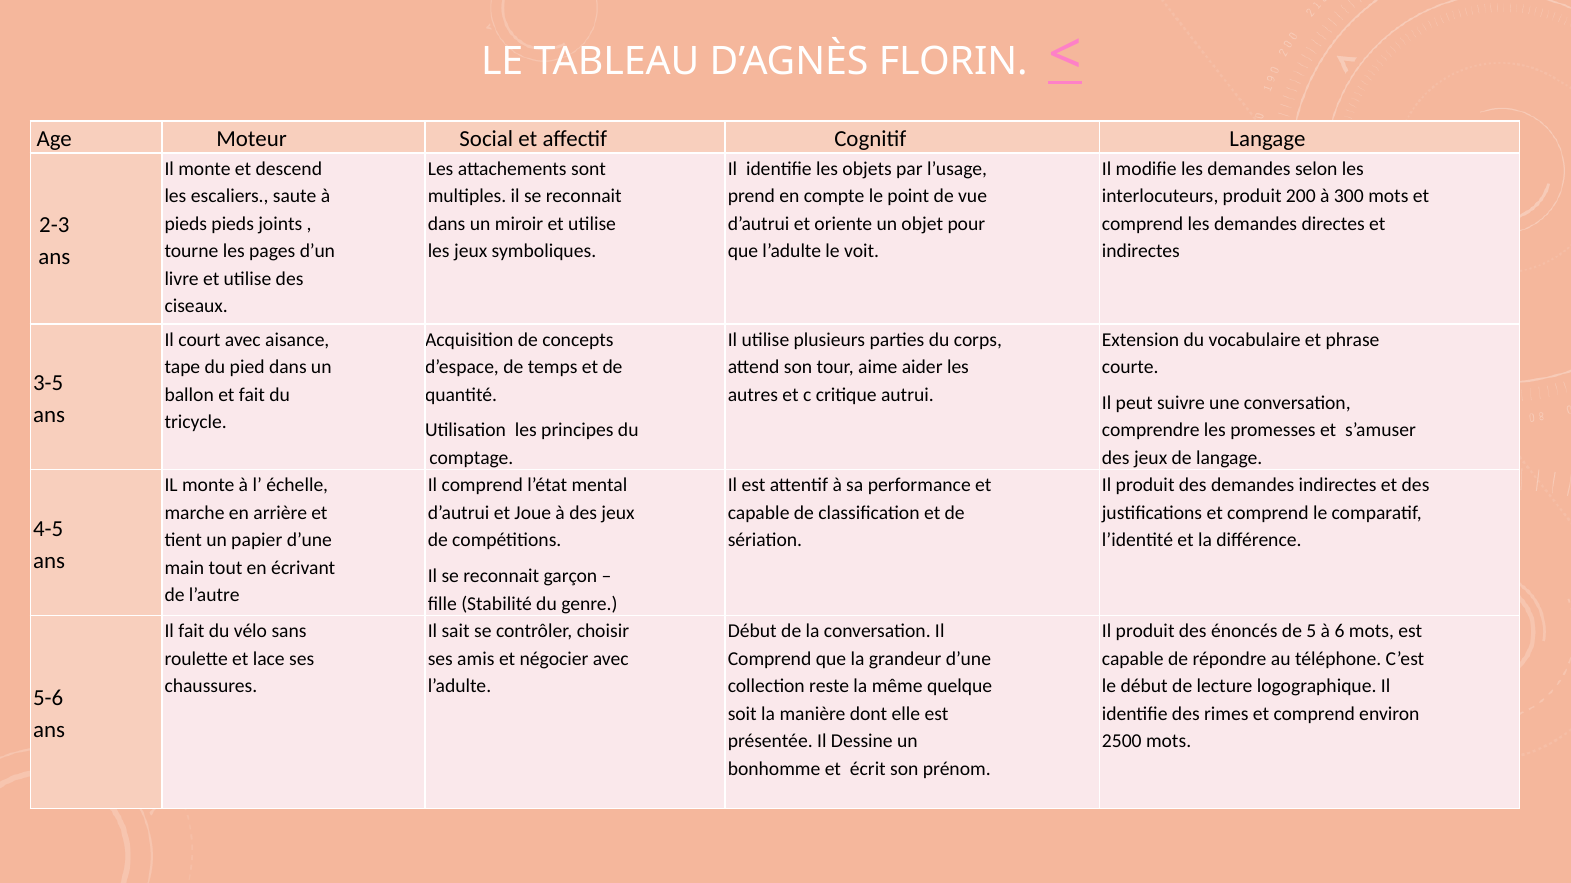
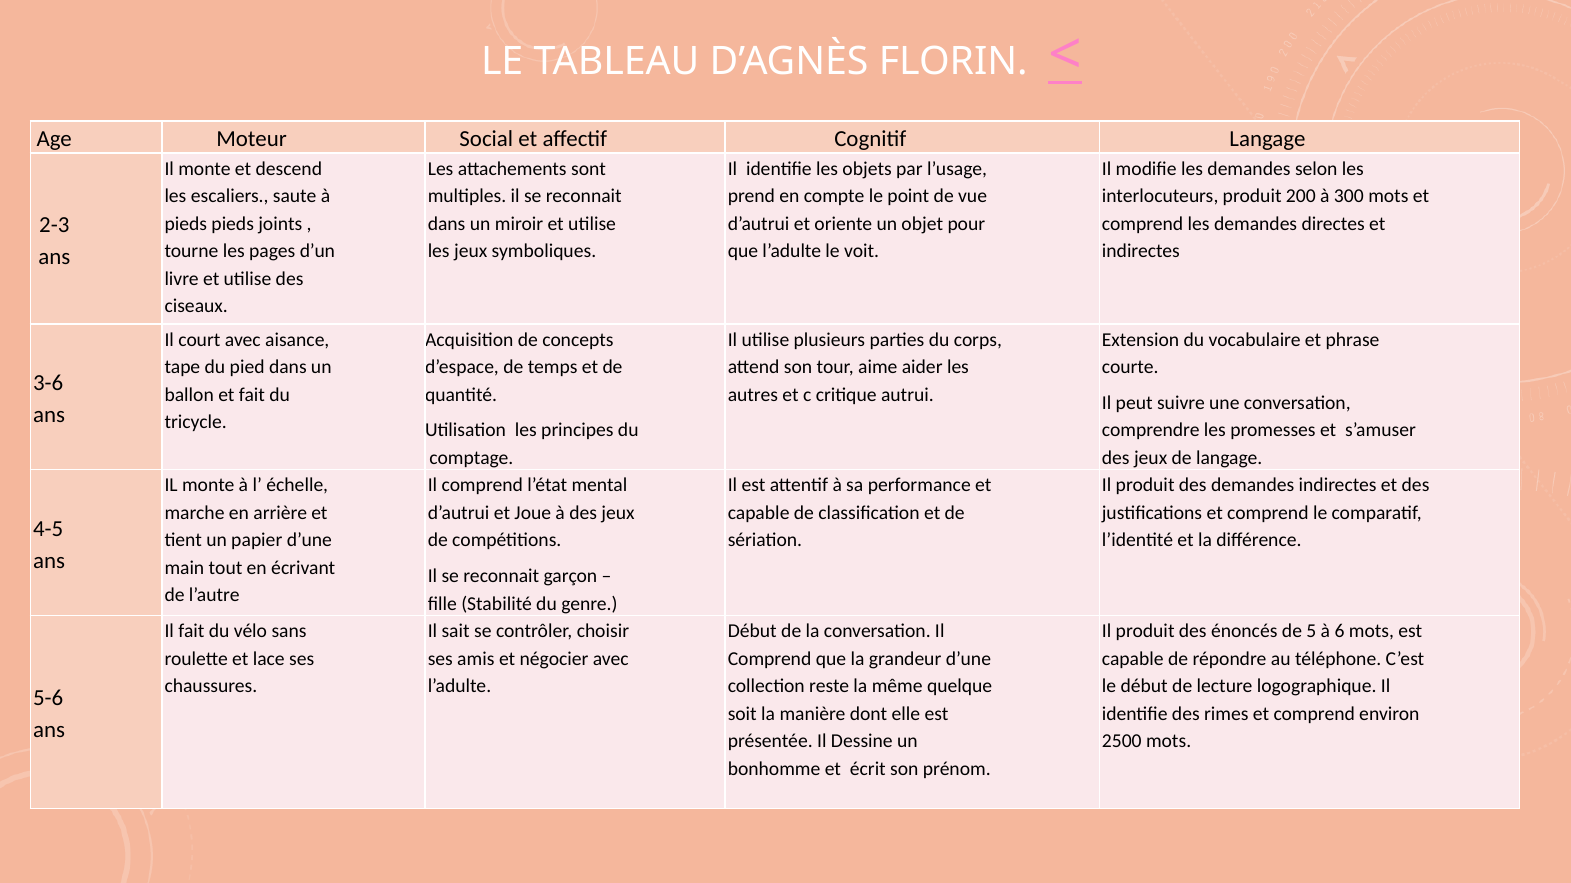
3-5: 3-5 -> 3-6 (48, 384)
